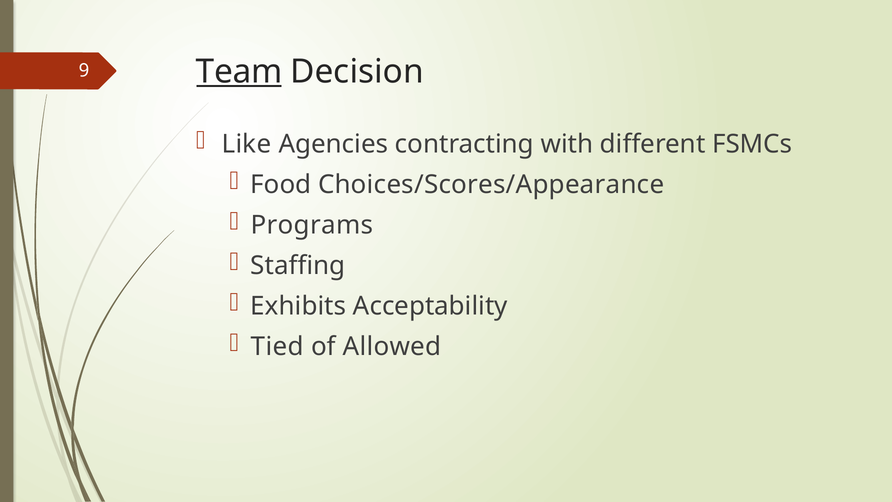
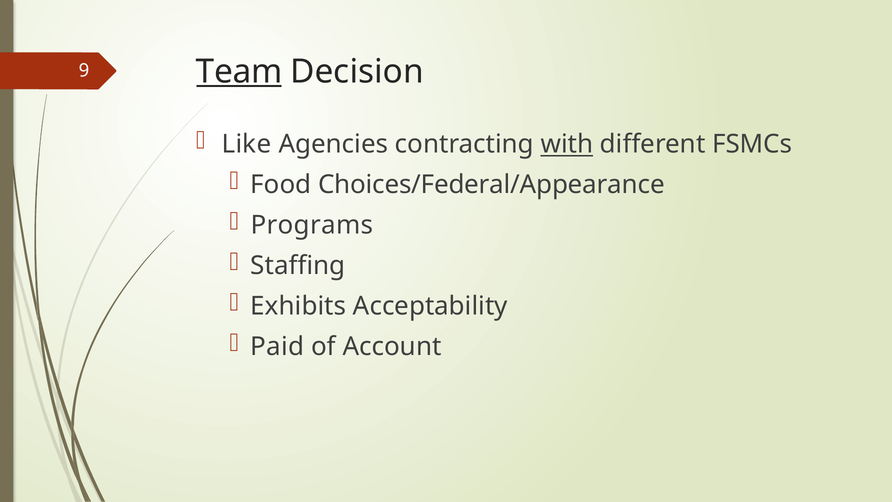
with underline: none -> present (567, 144)
Choices/Scores/Appearance: Choices/Scores/Appearance -> Choices/Federal/Appearance (491, 185)
Tied: Tied -> Paid (277, 347)
Allowed: Allowed -> Account (392, 347)
